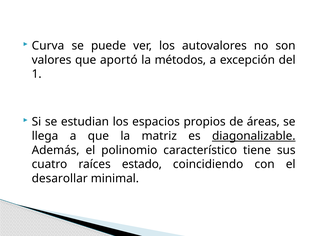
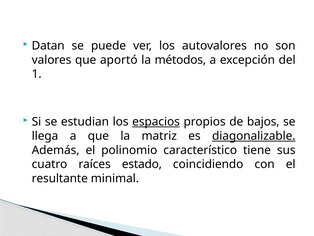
Curva: Curva -> Datan (48, 46)
espacios underline: none -> present (156, 122)
áreas: áreas -> bajos (263, 122)
desarollar: desarollar -> resultante (60, 178)
